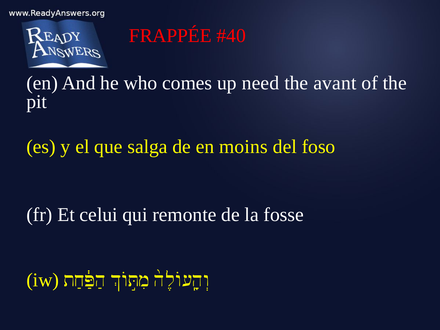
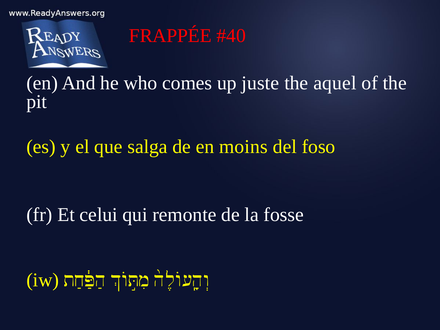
need: need -> juste (260, 83)
avant: avant -> aquel (335, 83)
